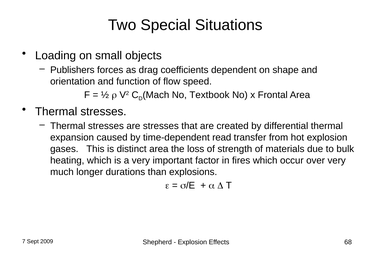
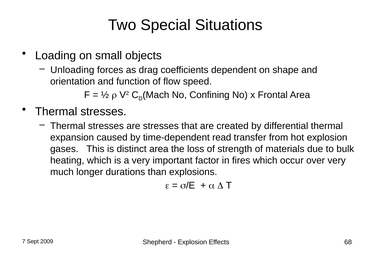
Publishers: Publishers -> Unloading (72, 70)
Textbook: Textbook -> Confining (210, 95)
